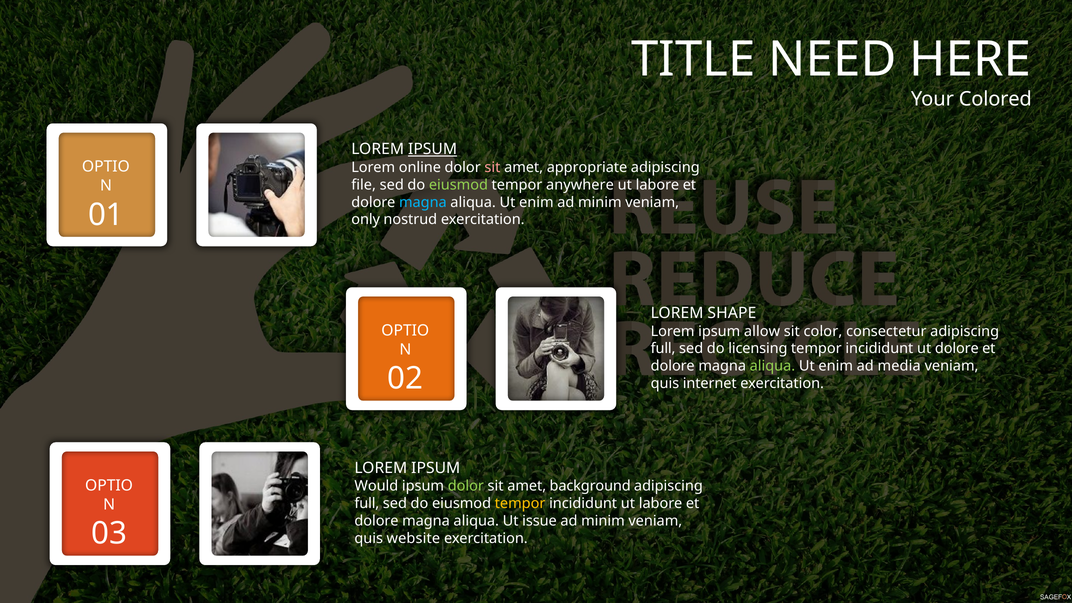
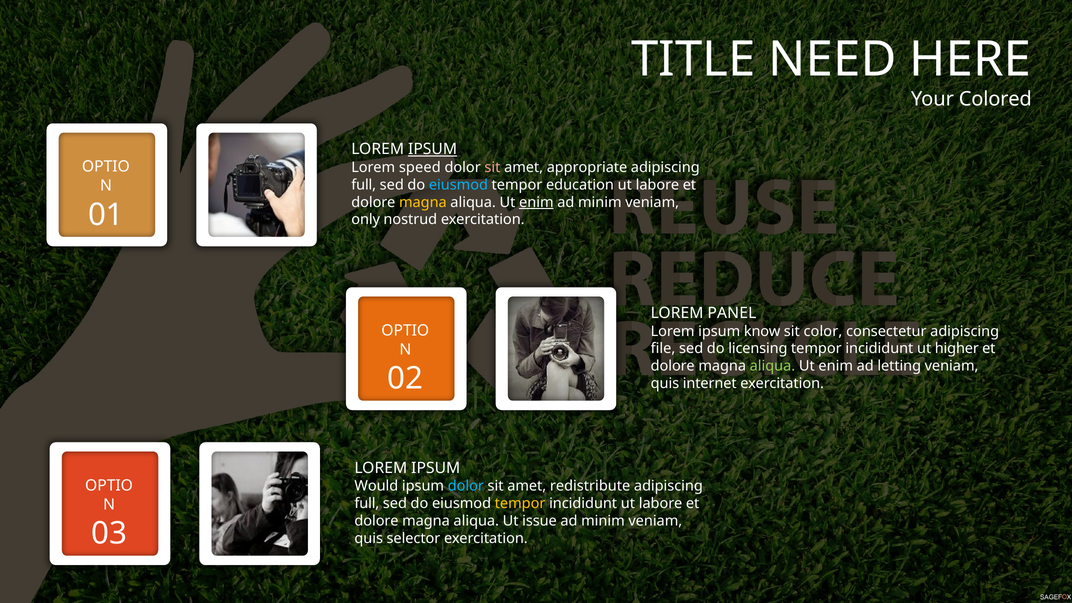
online: online -> speed (420, 167)
file: file -> full (364, 185)
eiusmod colour: light green -> light blue (458, 185)
anywhere: anywhere -> education (580, 185)
magna colour: light blue -> yellow (423, 202)
enim underline: none -> present (536, 202)
SHAPE: SHAPE -> PANEL (732, 313)
allow: allow -> know (762, 331)
full: full -> file (663, 349)
ut dolore: dolore -> higher (957, 349)
media: media -> letting (899, 366)
dolor colour: light green -> light blue (466, 486)
background: background -> redistribute (590, 486)
website: website -> selector (413, 539)
